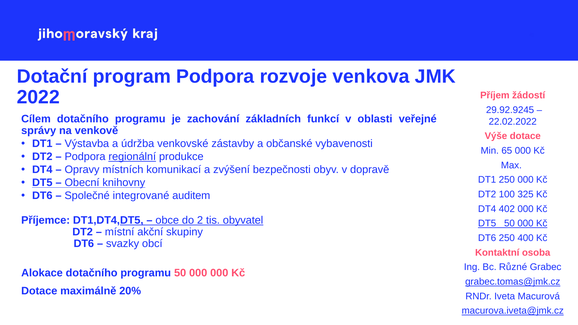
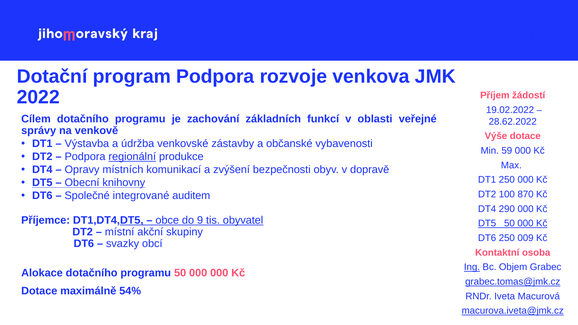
29.92.9245: 29.92.9245 -> 19.02.2022 (510, 110)
22.02.2022: 22.02.2022 -> 28.62.2022 (513, 122)
65: 65 -> 59 (507, 151)
325: 325 -> 870 (526, 194)
402: 402 -> 290 (507, 209)
do 2: 2 -> 9 (200, 220)
400: 400 -> 009 (526, 238)
Ing underline: none -> present (472, 267)
Různé: Různé -> Objem (513, 267)
20%: 20% -> 54% (130, 291)
